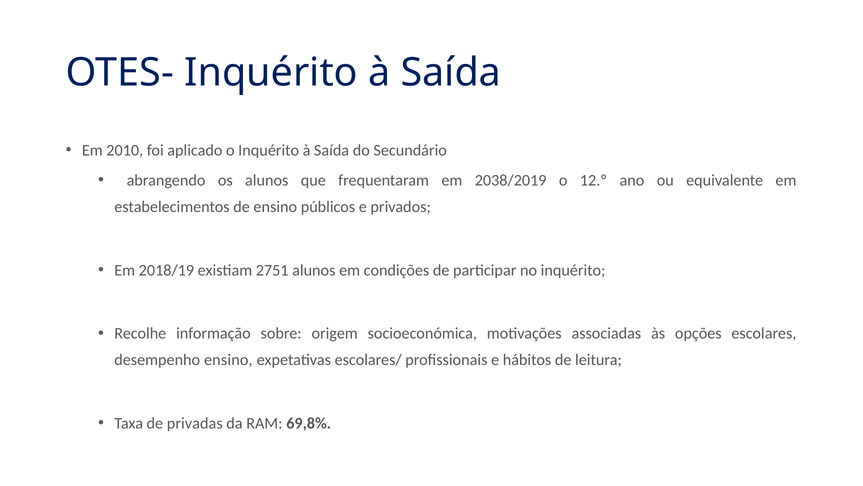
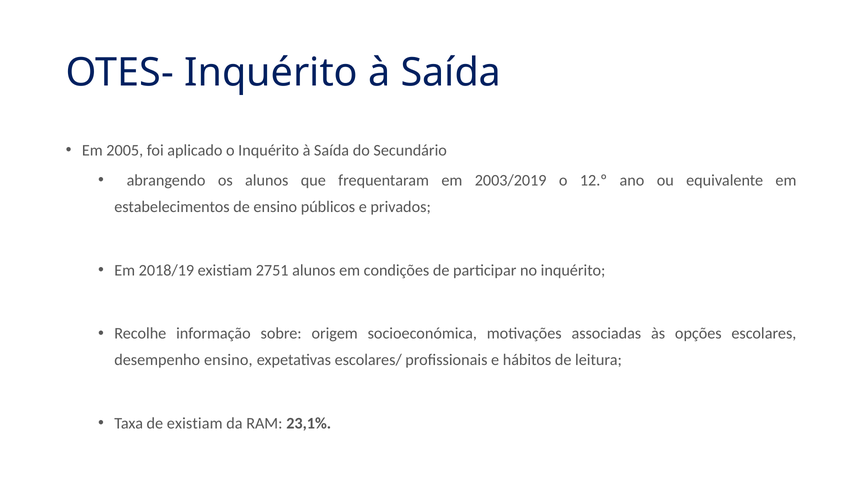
2010: 2010 -> 2005 (125, 150)
2038/2019: 2038/2019 -> 2003/2019 (511, 180)
de privadas: privadas -> existiam (195, 423)
69,8%: 69,8% -> 23,1% (309, 423)
